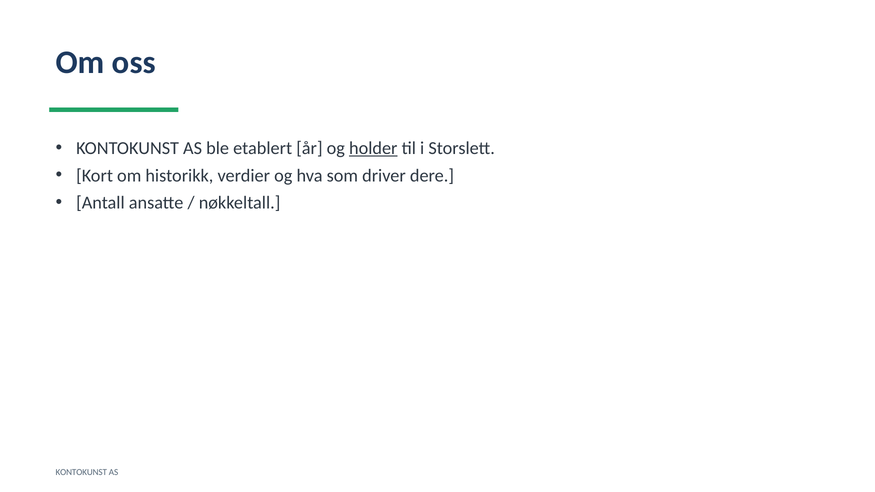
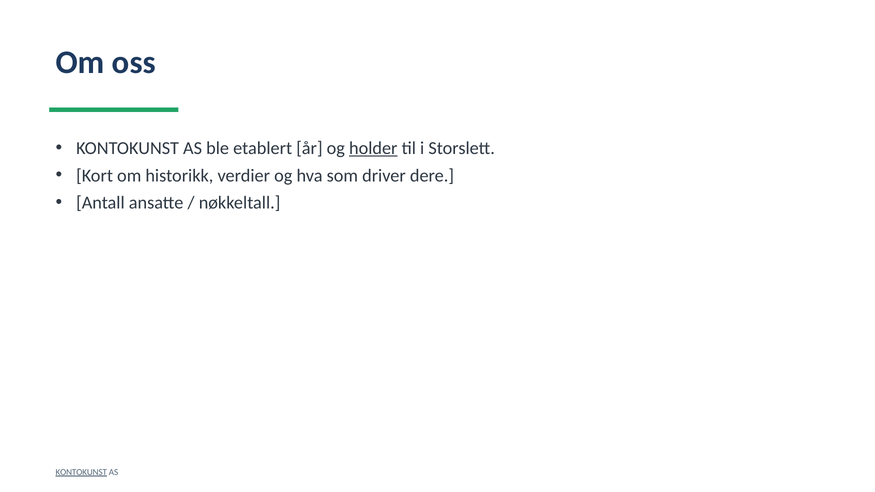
KONTOKUNST underline: none -> present (81, 472)
